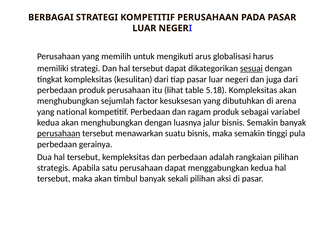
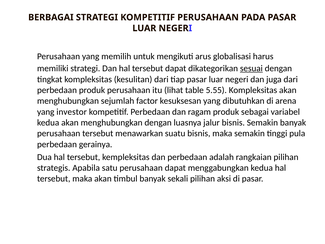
5.18: 5.18 -> 5.55 (216, 90)
national: national -> investor (72, 112)
perusahaan underline: present -> none (59, 133)
